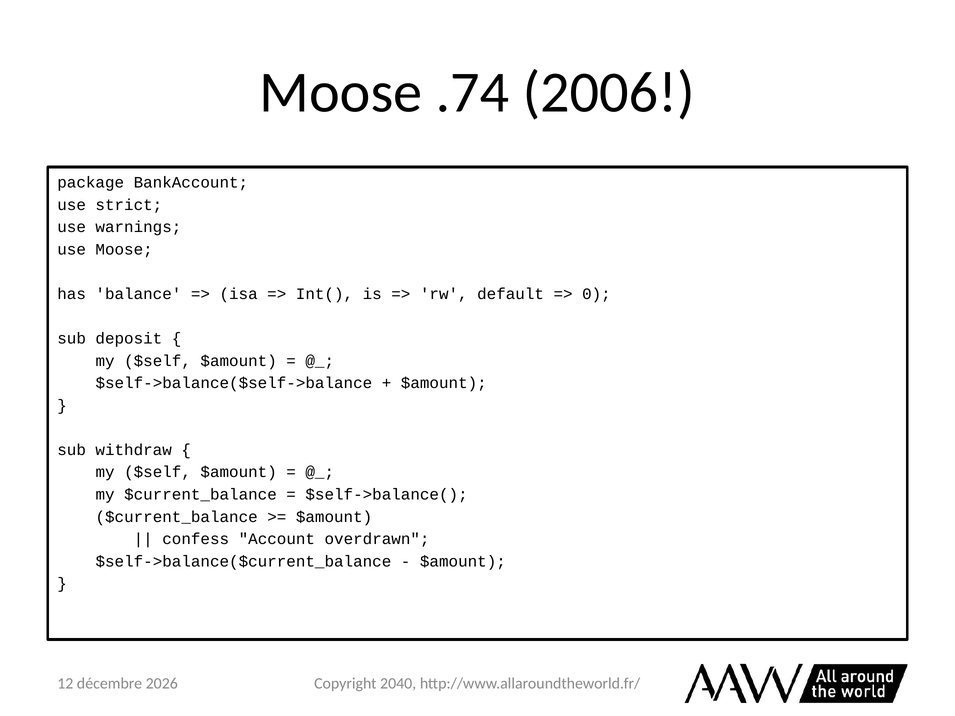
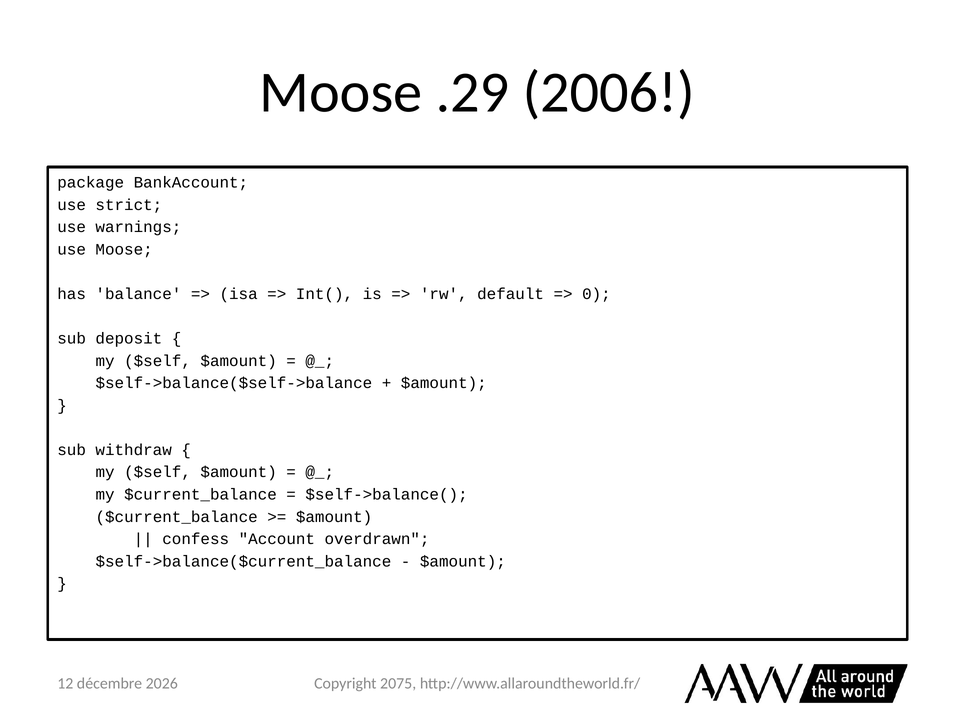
.74: .74 -> .29 (472, 92)
2040: 2040 -> 2075 (398, 684)
